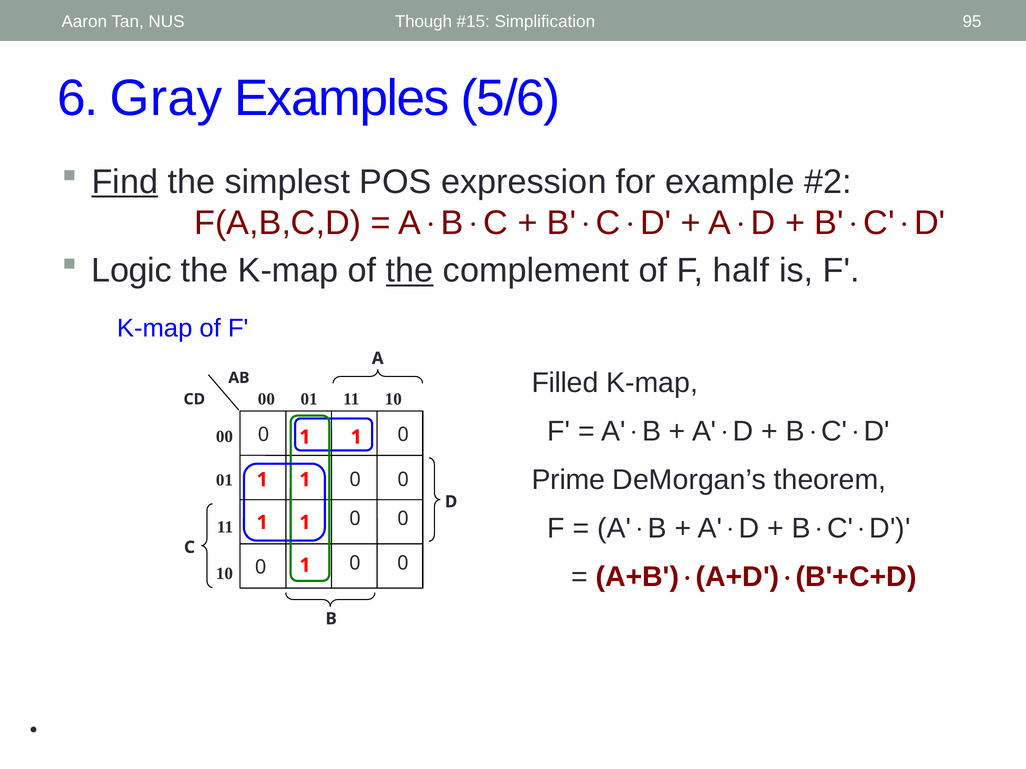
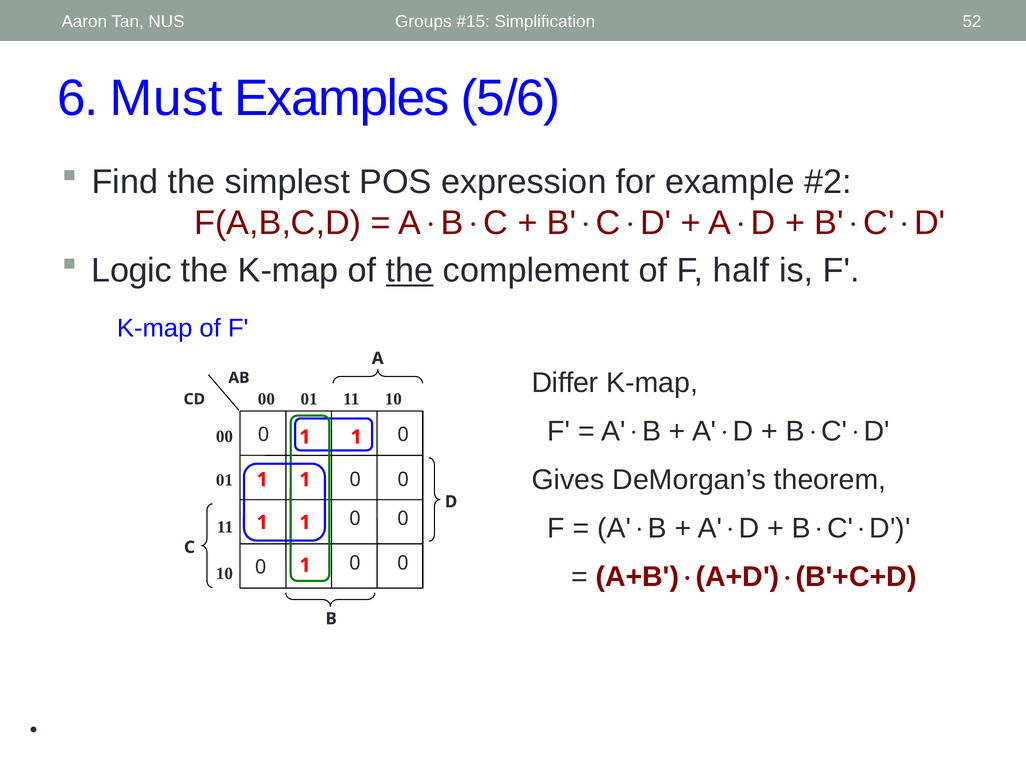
Though: Though -> Groups (423, 22)
95: 95 -> 52 (972, 22)
Gray: Gray -> Must (166, 99)
Find underline: present -> none (125, 182)
Filled: Filled -> Differ (565, 383)
Prime: Prime -> Gives (568, 480)
